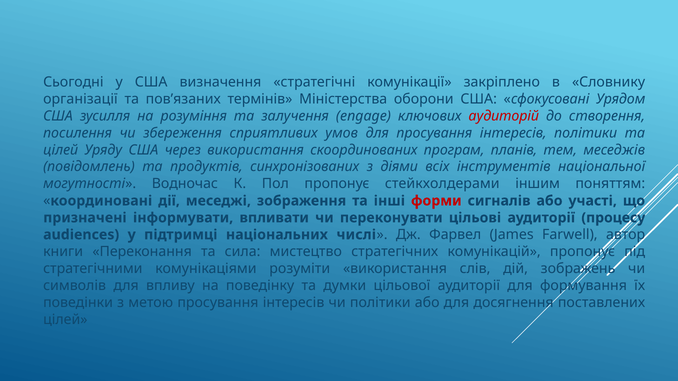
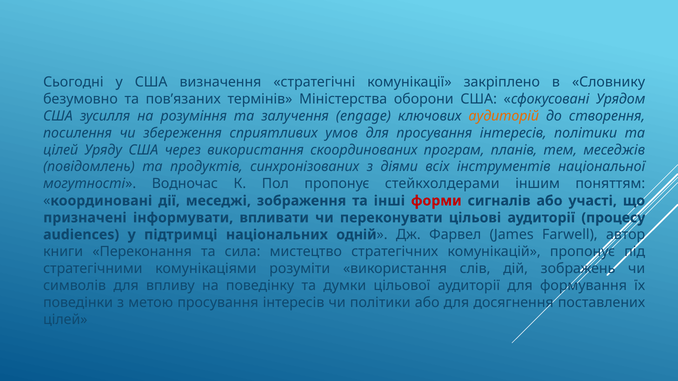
організації: організації -> безумовно (80, 99)
аудиторій colour: red -> orange (504, 116)
числі: числі -> одній (356, 235)
